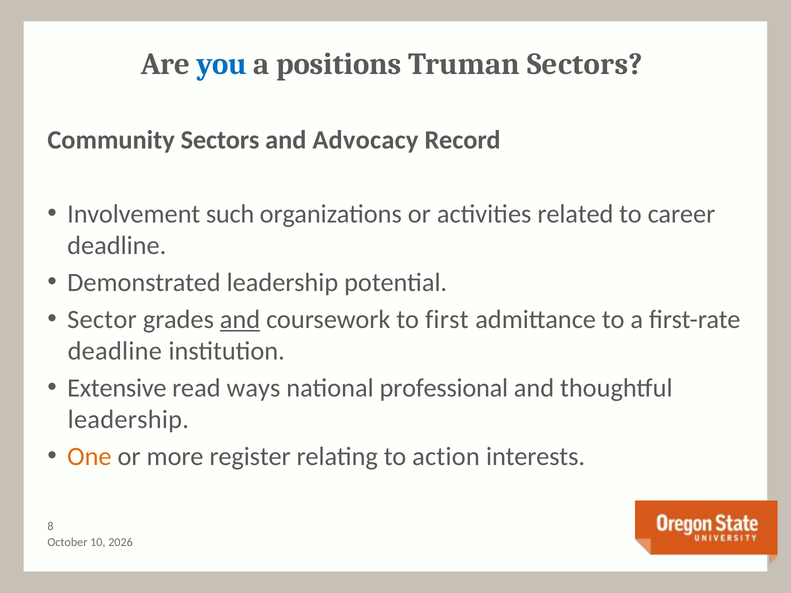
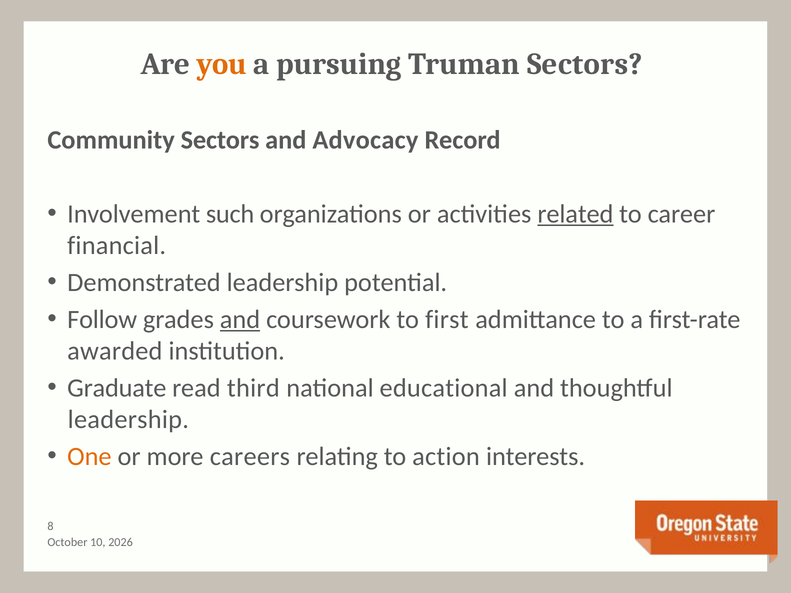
you colour: blue -> orange (222, 64)
positions: positions -> pursuing (339, 64)
related underline: none -> present (575, 214)
deadline: deadline -> financial (117, 246)
Sector: Sector -> Follow (102, 320)
deadline: deadline -> awarded (115, 351)
Extensive: Extensive -> Graduate (117, 388)
ways: ways -> third (253, 388)
professional: professional -> educational (444, 388)
register: register -> careers (250, 457)
